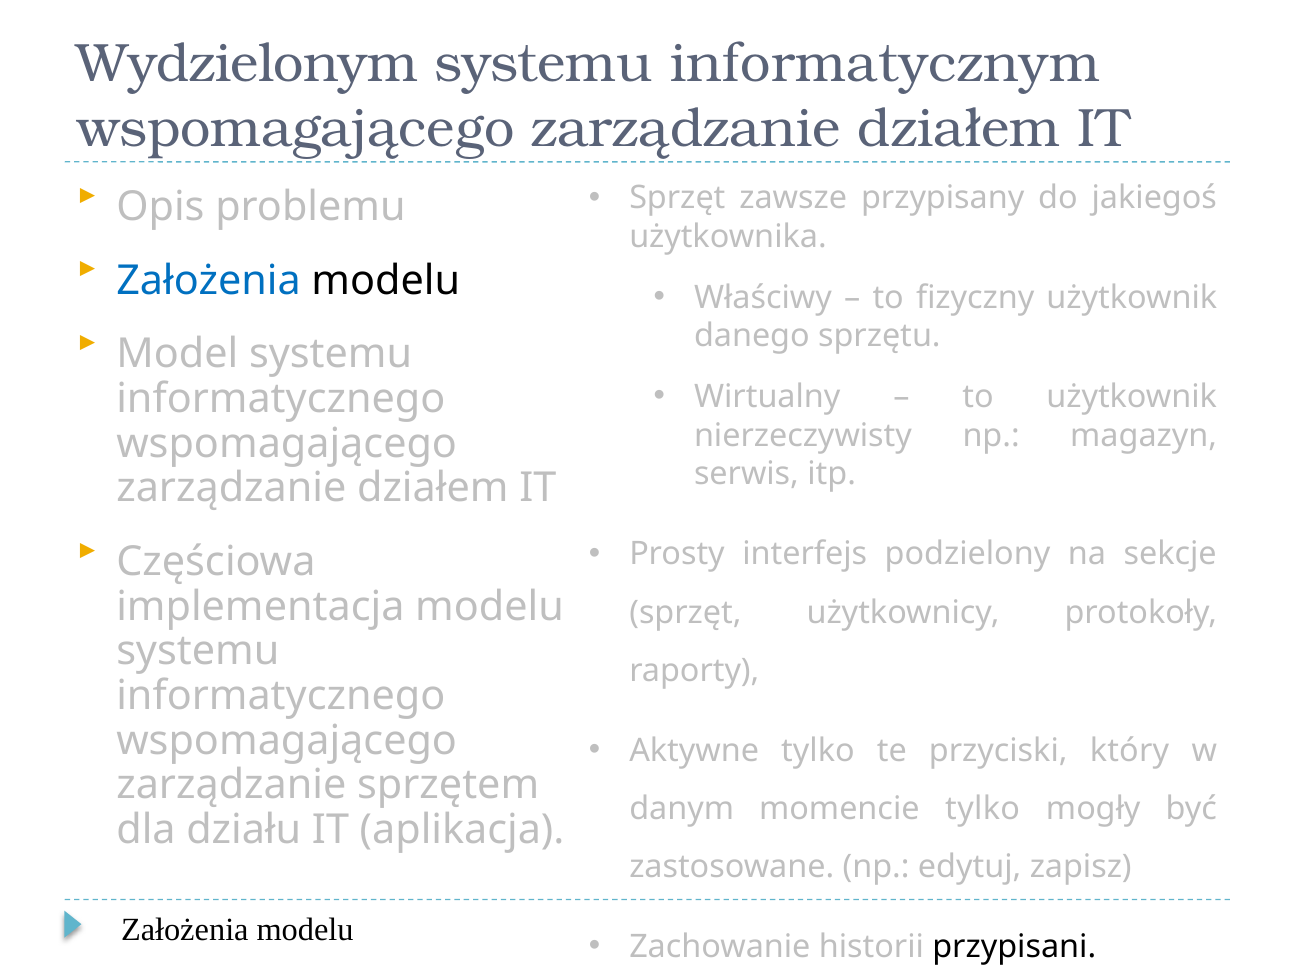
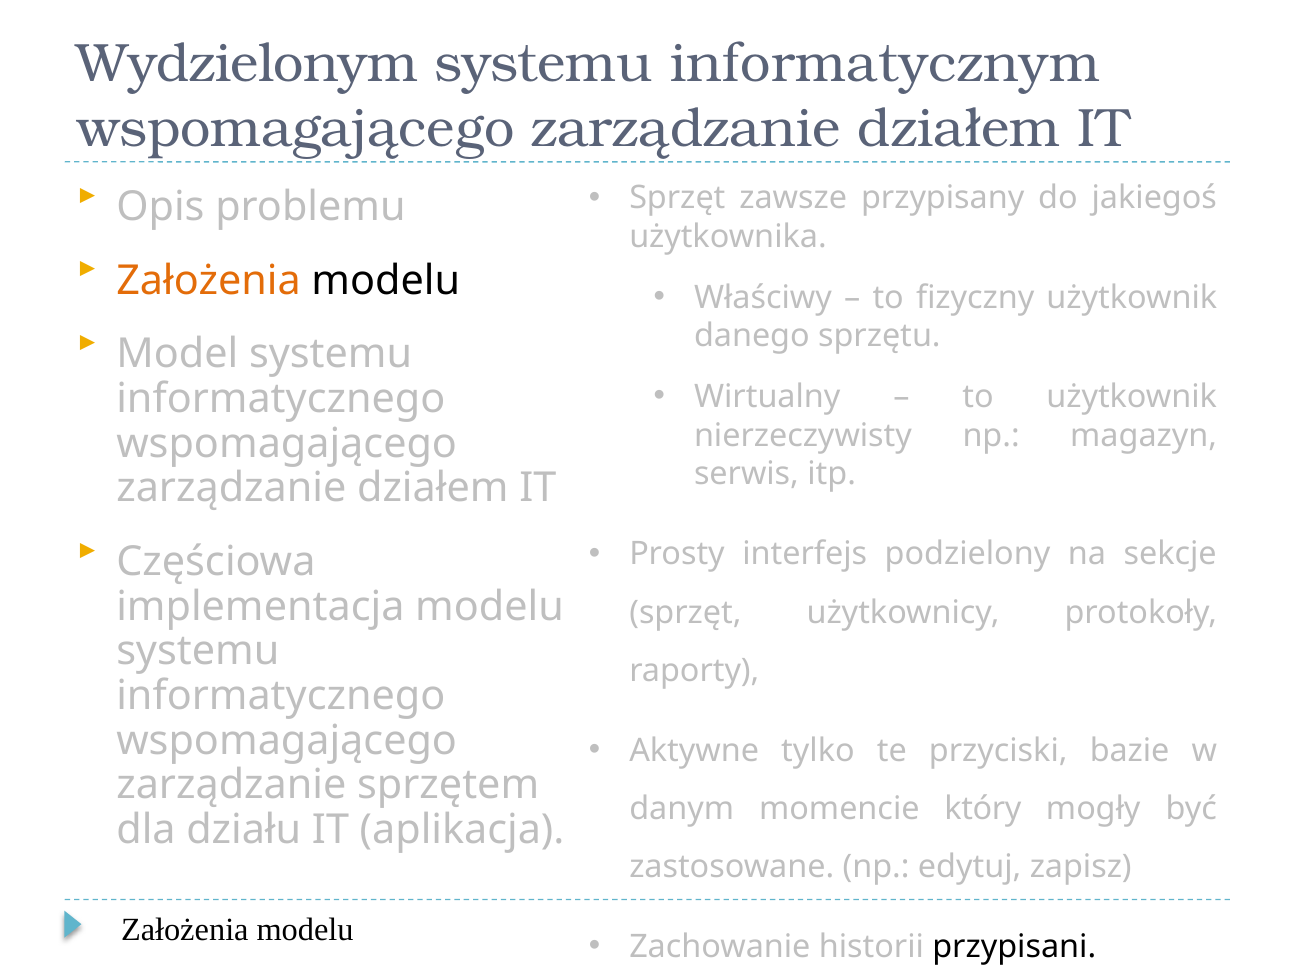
Założenia colour: blue -> orange (209, 281)
który: który -> bazie (1130, 751)
momencie tylko: tylko -> który (983, 809)
